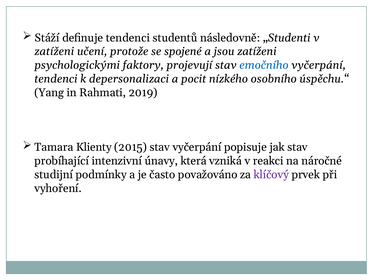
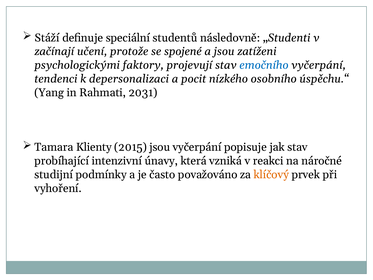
definuje tendenci: tendenci -> speciální (128, 38)
zatíženi: zatíženi -> začínají (54, 51)
2019: 2019 -> 2031 (143, 92)
2015 stav: stav -> jsou (160, 147)
klíčový colour: purple -> orange (271, 174)
